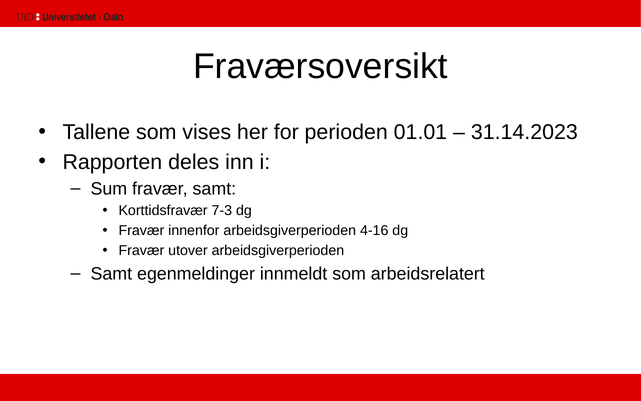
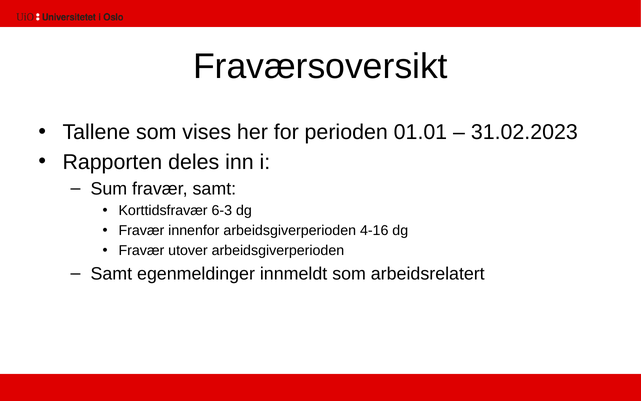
31.14.2023: 31.14.2023 -> 31.02.2023 (524, 132)
7-3: 7-3 -> 6-3 (222, 211)
